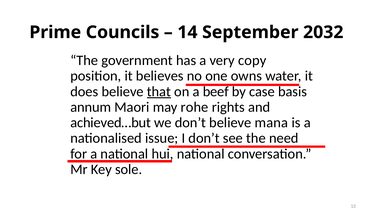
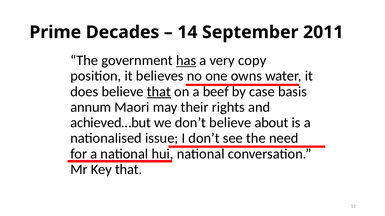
Councils: Councils -> Decades (123, 32)
2032: 2032 -> 2011 (323, 32)
has underline: none -> present (186, 61)
rohe: rohe -> their (195, 107)
mana: mana -> about (271, 123)
Key sole: sole -> that (129, 170)
